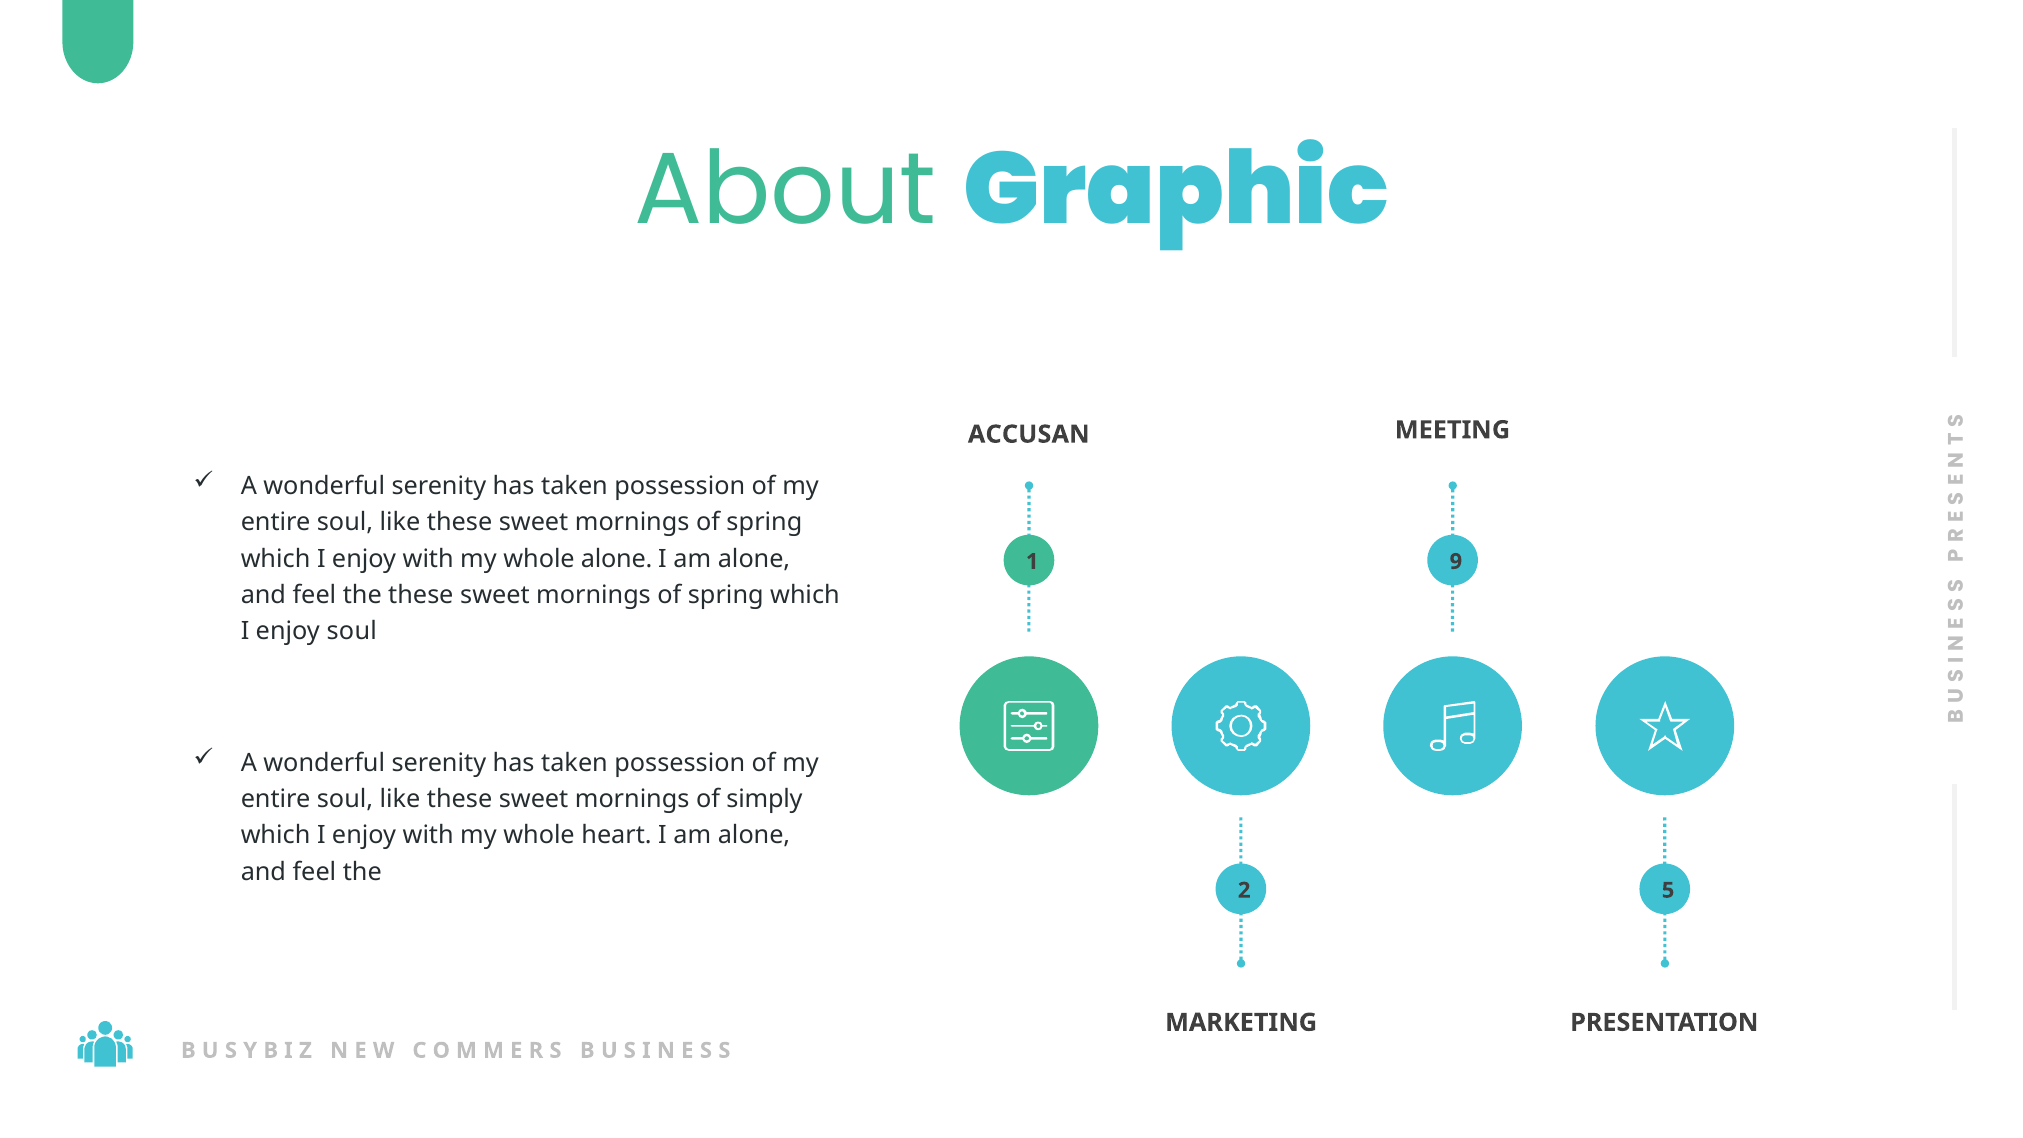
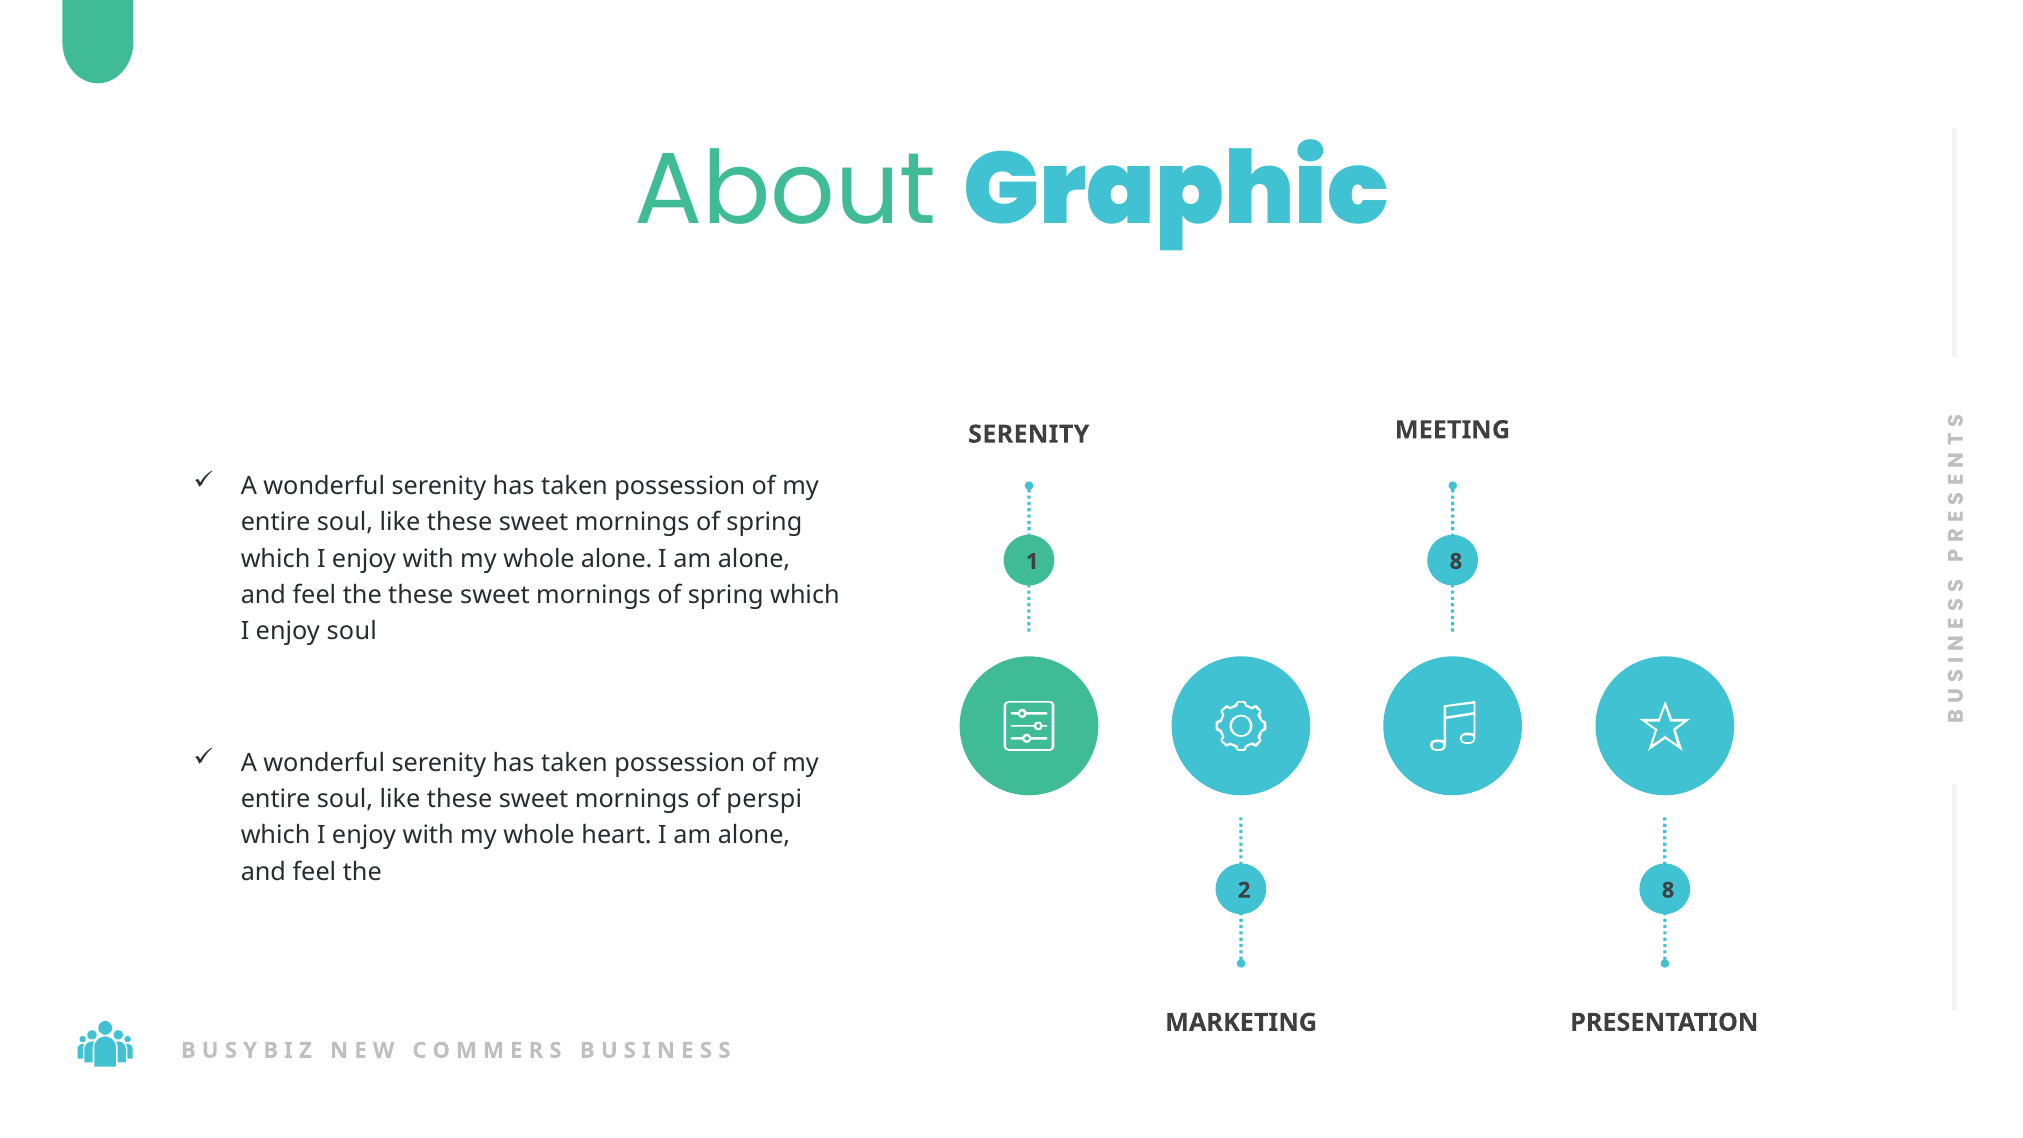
ACCUSAN: ACCUSAN -> SERENITY (1029, 434)
1 9: 9 -> 8 (1456, 562)
simply: simply -> perspi (764, 799)
2 5: 5 -> 8 (1668, 890)
